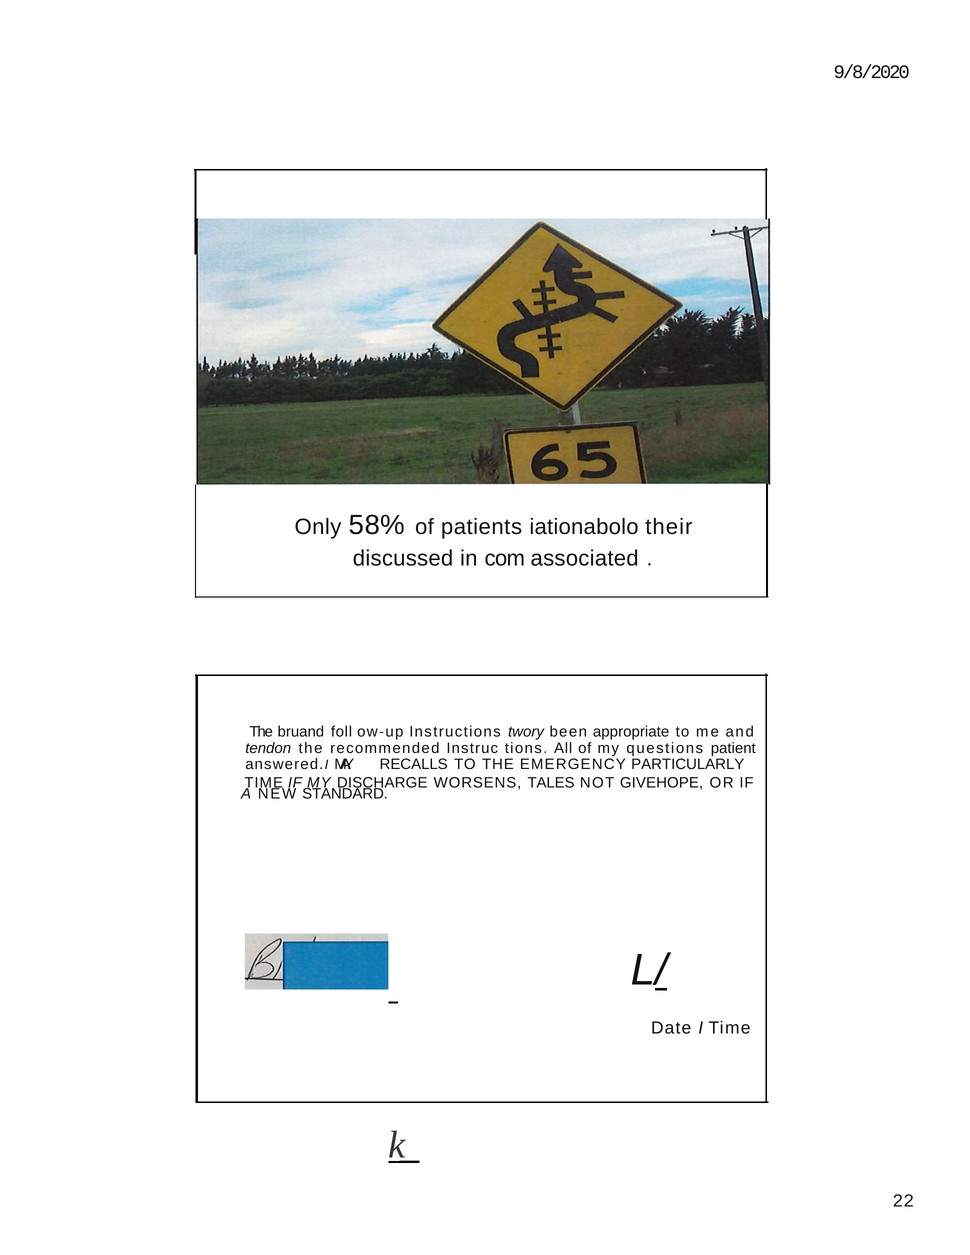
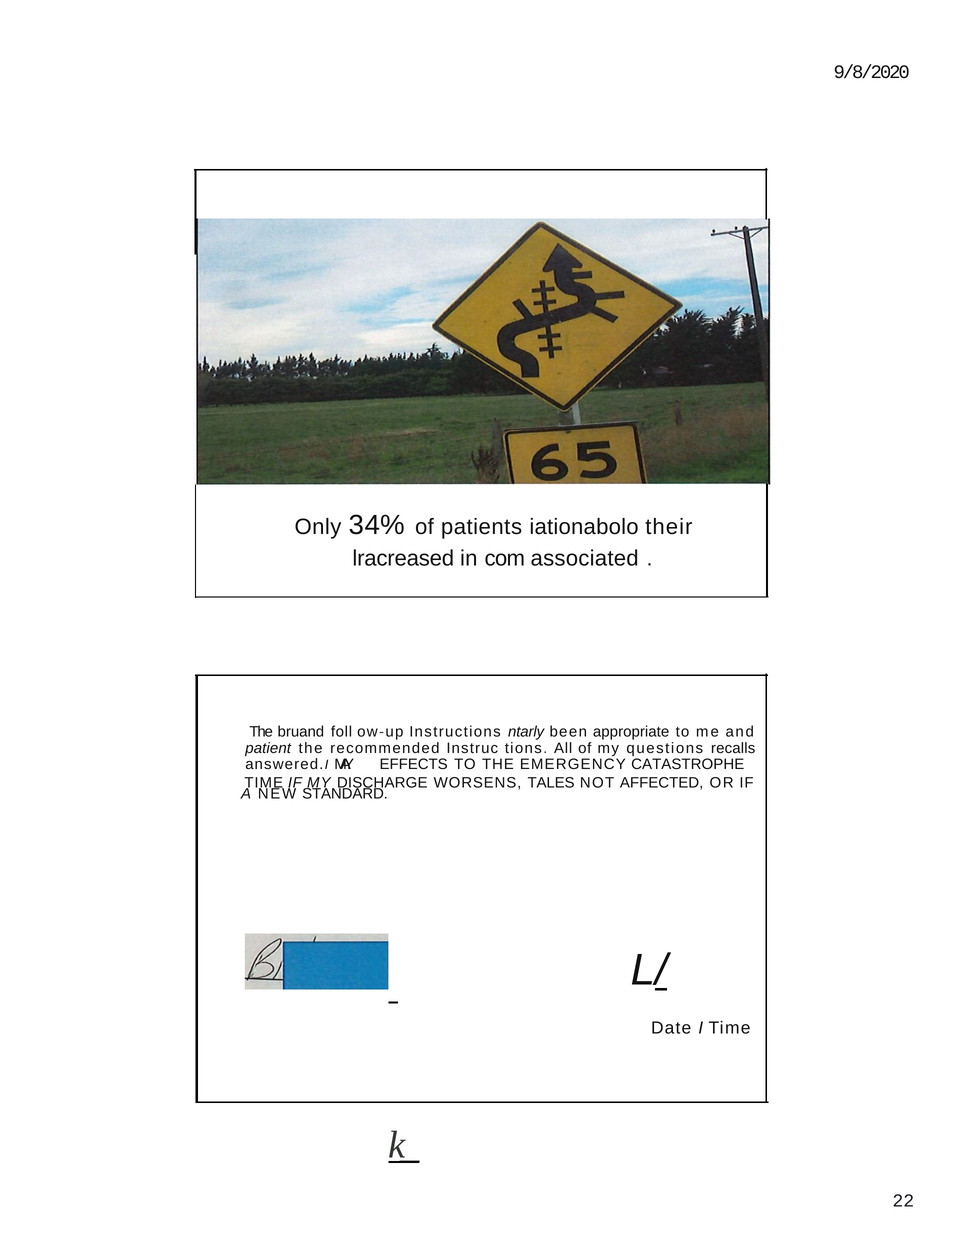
58%: 58% -> 34% (377, 525)
discussed: discussed -> lracreased (403, 559)
twory: twory -> ntarly (526, 732)
tendon: tendon -> patient (268, 748)
questions patient: patient -> recalls (733, 748)
RECALLS: RECALLS -> EFFECTS (414, 765)
PARTICULARLY: PARTICULARLY -> CATASTROPHE (688, 765)
GIVEHOPE: GIVEHOPE -> AFFECTED (662, 783)
